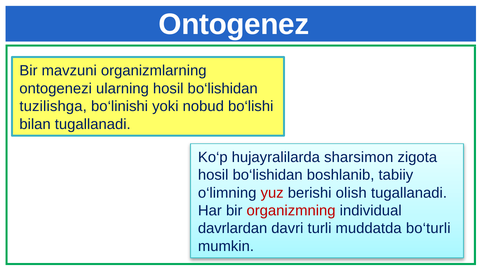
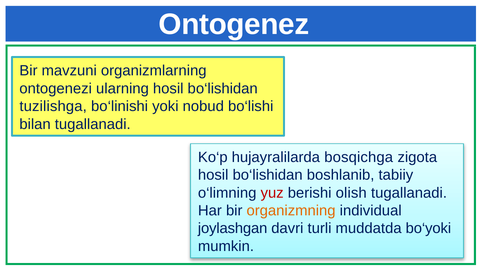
sharsimon: sharsimon -> bosqichga (359, 157)
organizmning colour: red -> orange (291, 211)
davrlardan: davrlardan -> joylashgan (233, 228)
bo‘turli: bo‘turli -> bo‘yoki (428, 228)
